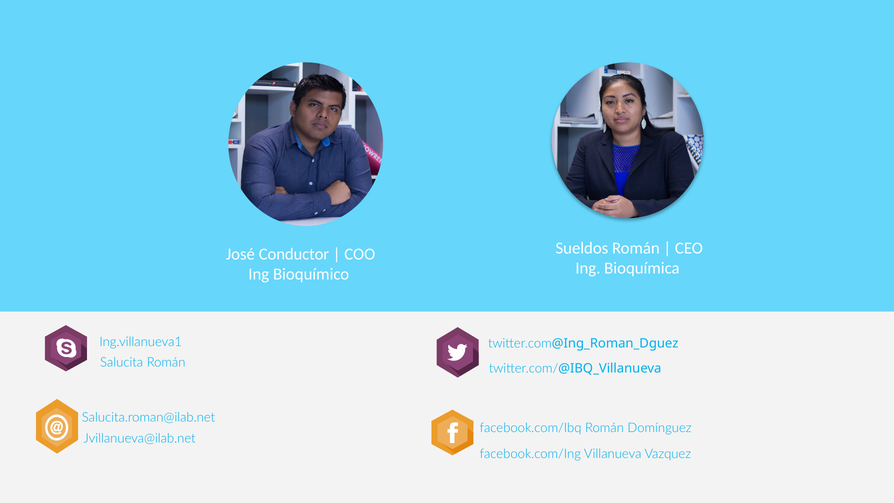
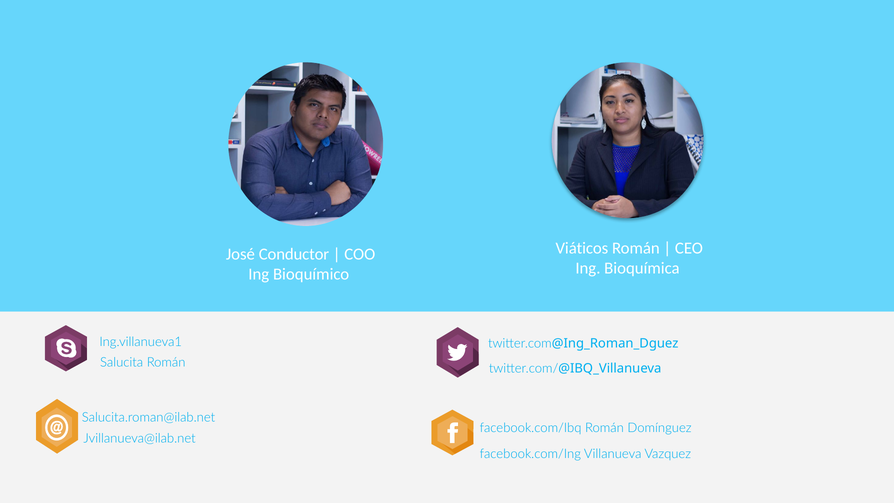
Sueldos: Sueldos -> Viáticos (582, 248)
